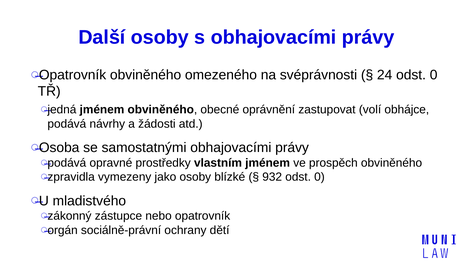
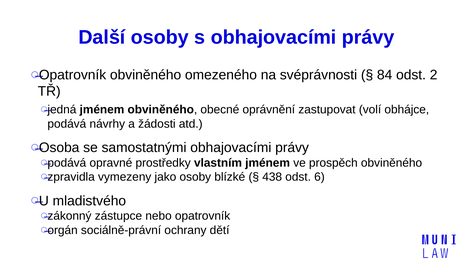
24: 24 -> 84 (385, 75)
0: 0 -> 2 (434, 75)
932: 932 -> 438 (272, 177)
0: 0 -> 6 (319, 177)
